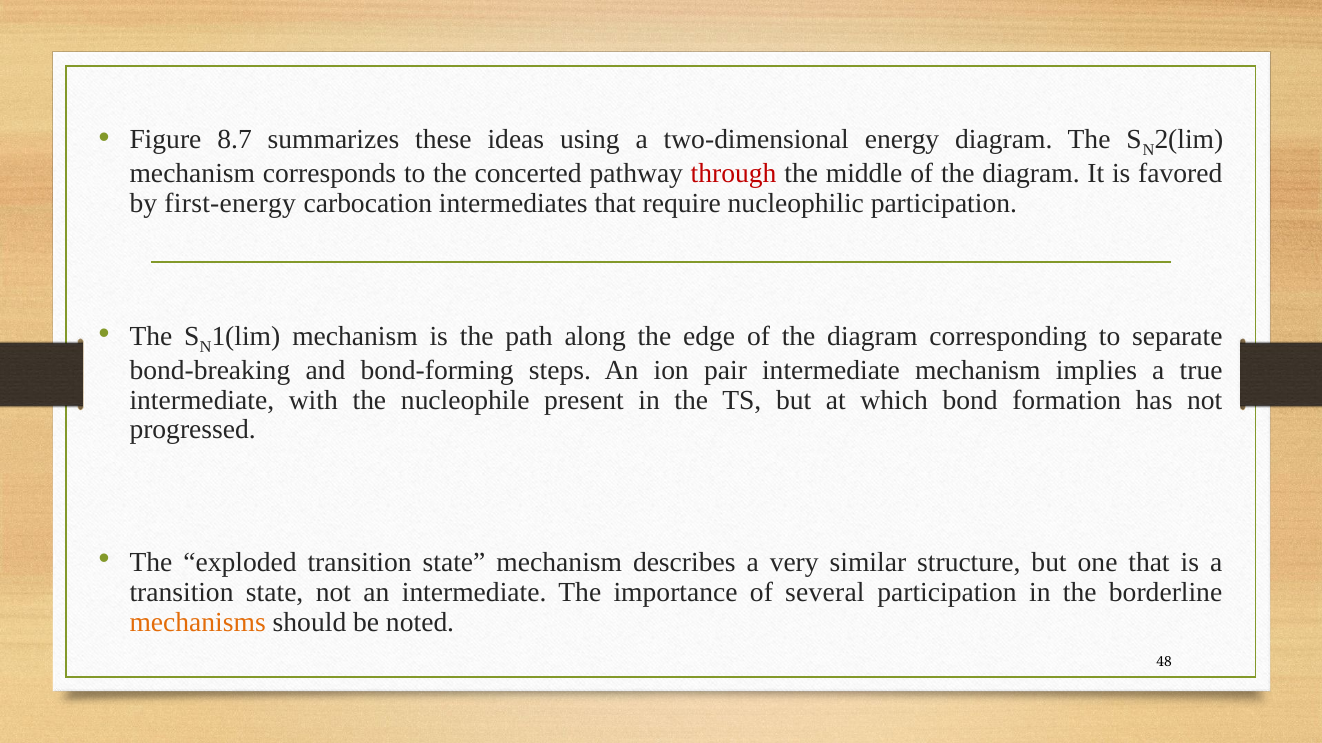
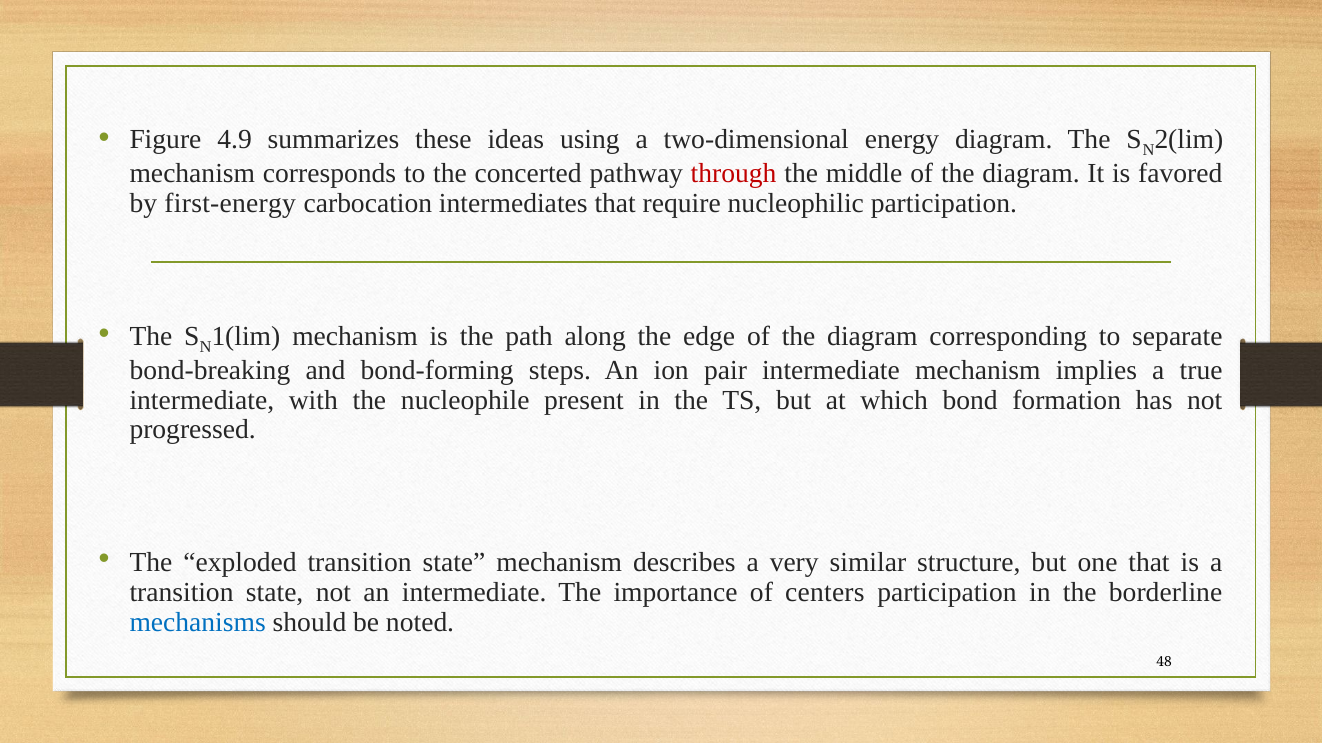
8.7: 8.7 -> 4.9 (235, 140)
several: several -> centers (825, 593)
mechanisms colour: orange -> blue (198, 623)
